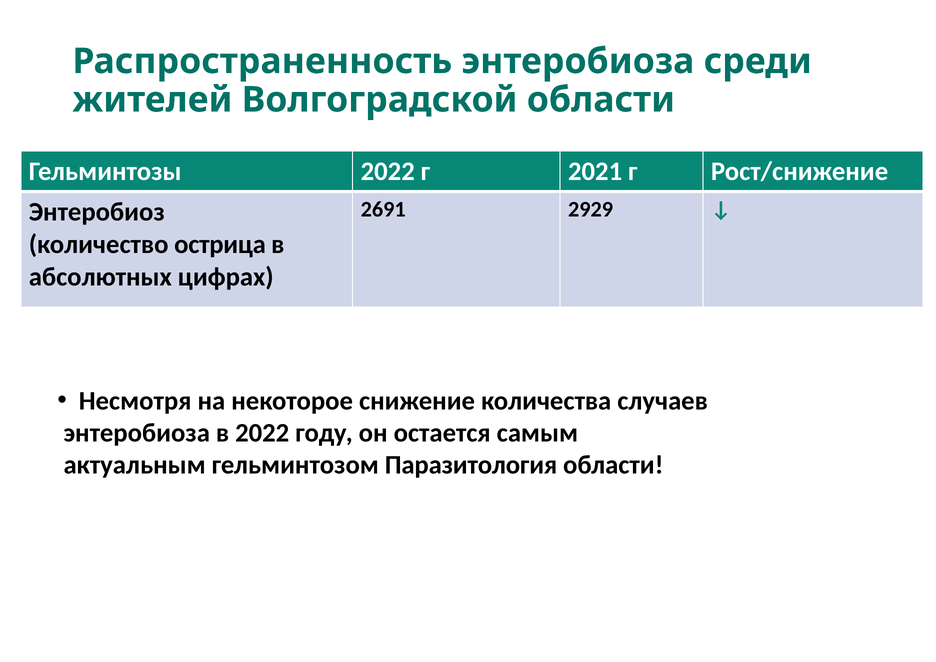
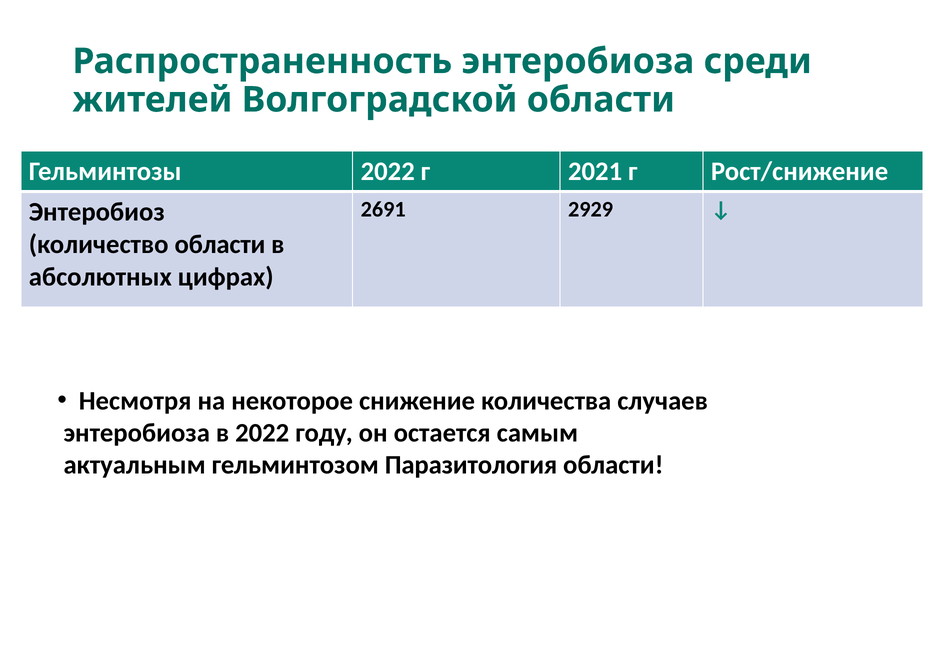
количество острица: острица -> области (220, 244)
